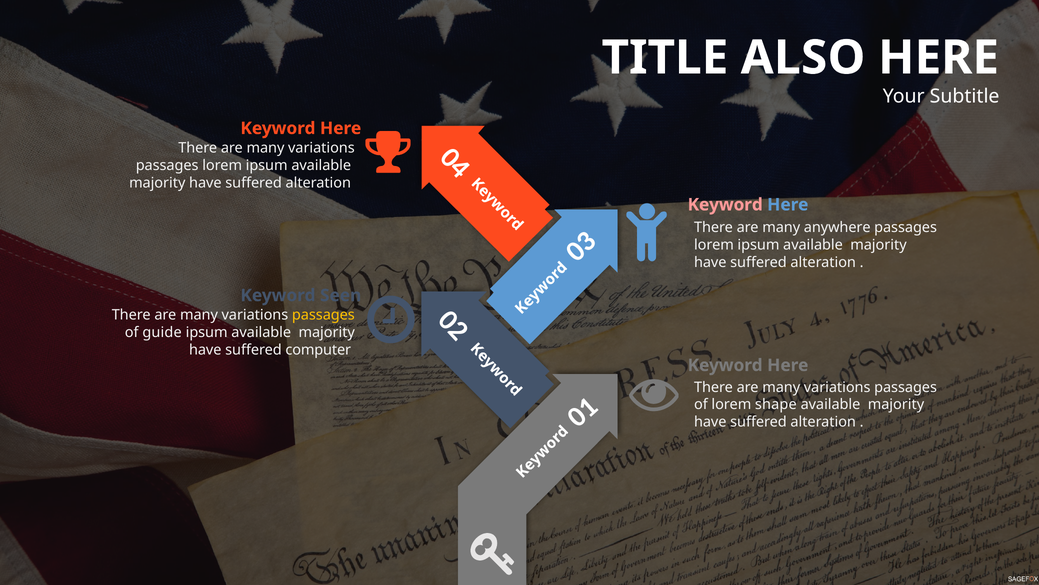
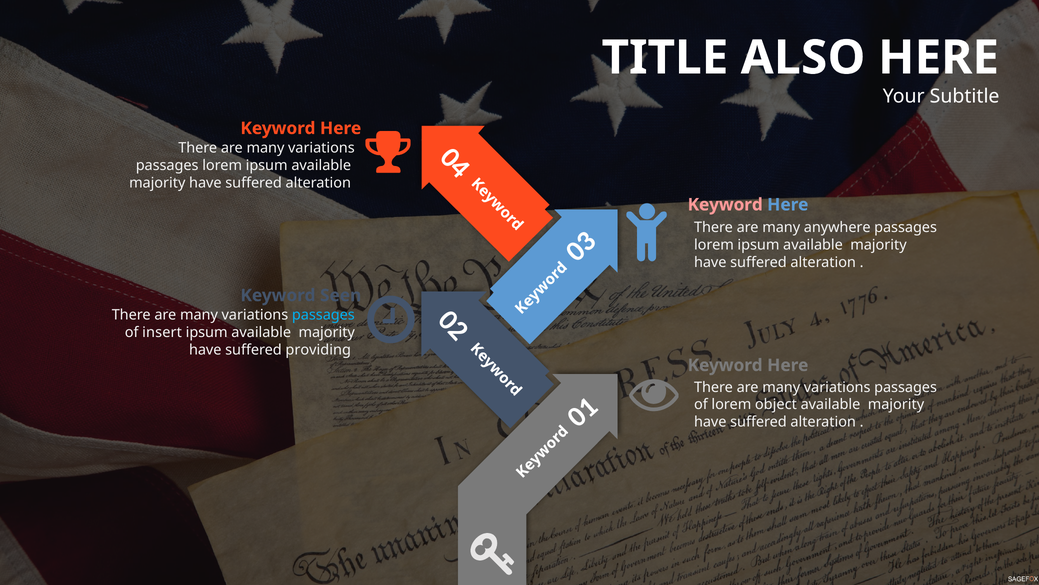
passages colour: yellow -> light blue (323, 315)
guide: guide -> insert (162, 332)
computer: computer -> providing (318, 350)
shape: shape -> object (776, 404)
